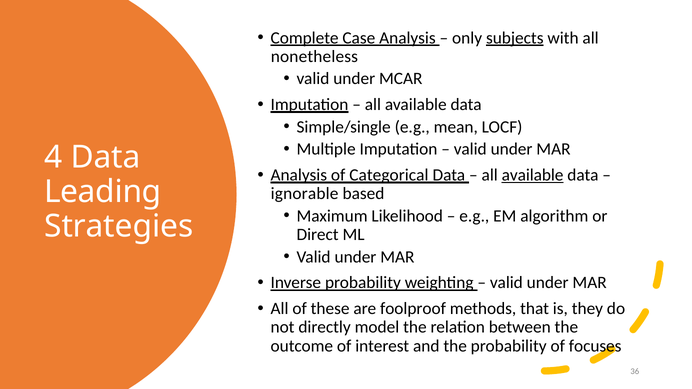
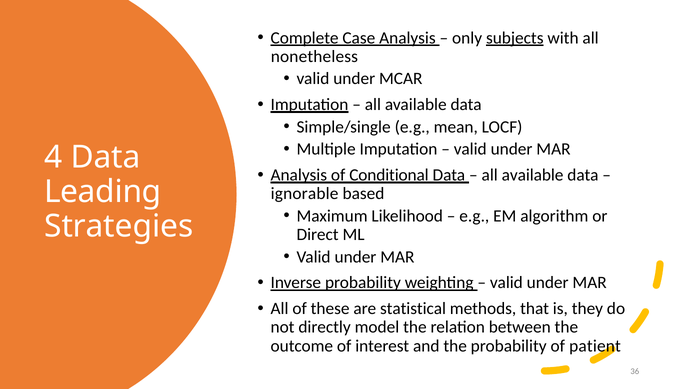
Categorical: Categorical -> Conditional (389, 175)
available underline: present -> none (533, 175)
foolproof: foolproof -> statistical (413, 309)
focuses: focuses -> patient (595, 346)
